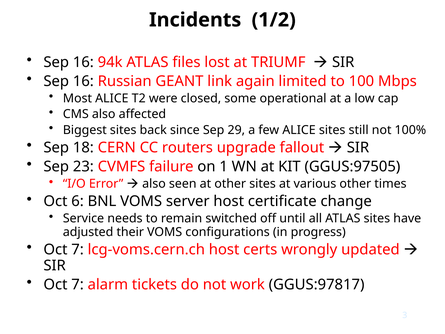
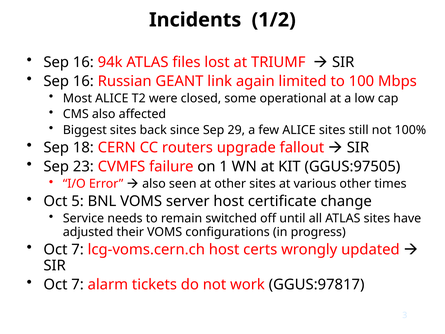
6: 6 -> 5 (78, 201)
